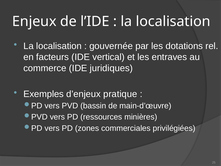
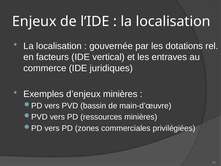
d’enjeux pratique: pratique -> minières (120, 94)
